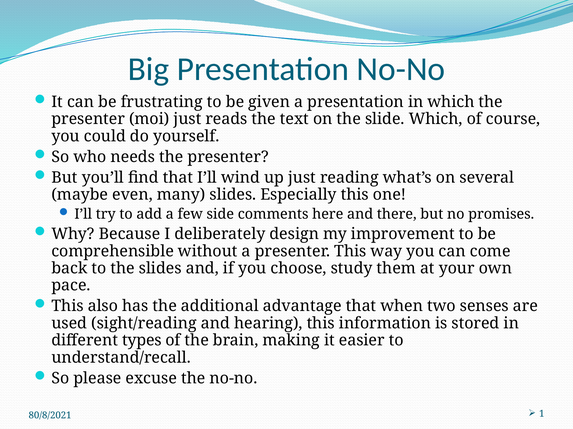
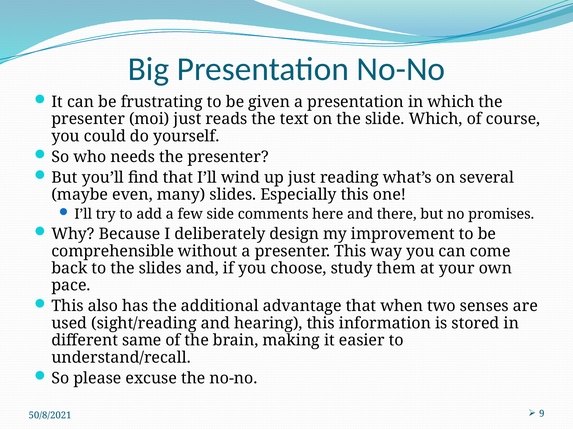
types: types -> same (142, 341)
80/8/2021: 80/8/2021 -> 50/8/2021 (50, 416)
1: 1 -> 9 (542, 415)
